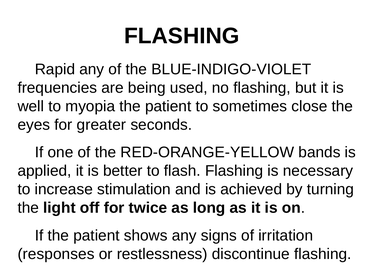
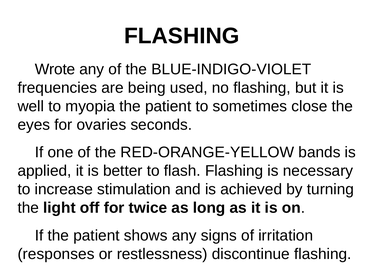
Rapid: Rapid -> Wrote (55, 69)
greater: greater -> ovaries (101, 125)
